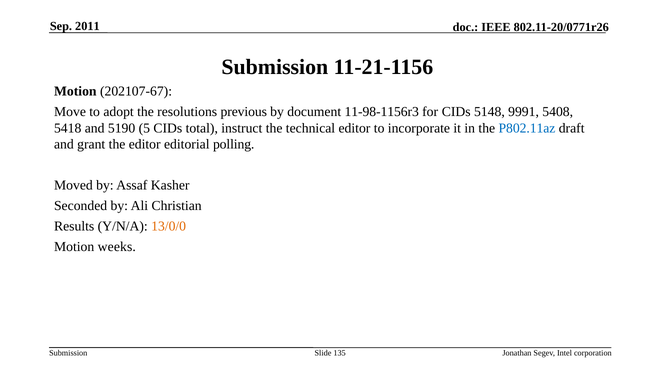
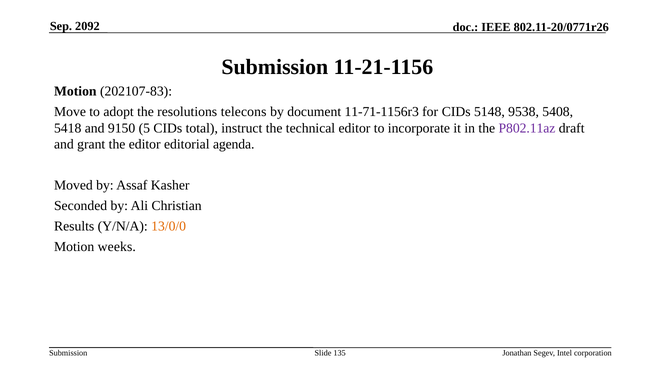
2011: 2011 -> 2092 (87, 26)
202107-67: 202107-67 -> 202107-83 (136, 91)
previous: previous -> telecons (244, 112)
11-98-1156r3: 11-98-1156r3 -> 11-71-1156r3 (382, 112)
9991: 9991 -> 9538 (524, 112)
5190: 5190 -> 9150 (122, 128)
P802.11az colour: blue -> purple (527, 128)
polling: polling -> agenda (234, 145)
